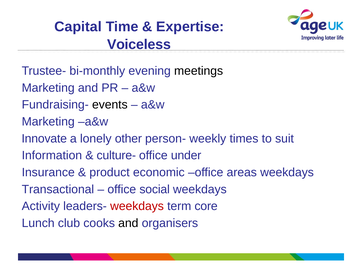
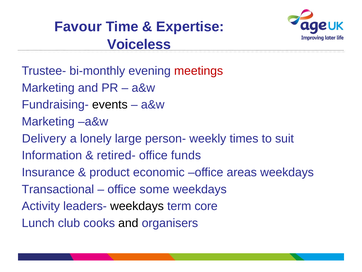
Capital: Capital -> Favour (78, 27)
meetings colour: black -> red (199, 71)
Innovate: Innovate -> Delivery (44, 138)
other: other -> large (128, 138)
culture-: culture- -> retired- (116, 155)
under: under -> funds (186, 155)
social: social -> some (154, 189)
weekdays colour: red -> black (137, 206)
